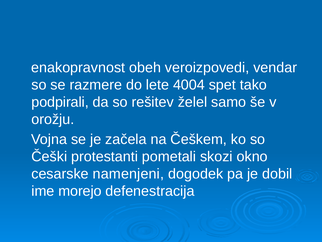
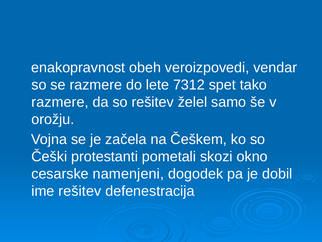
4004: 4004 -> 7312 (189, 85)
podpirali: podpirali -> razmere (60, 102)
ime morejo: morejo -> rešitev (80, 191)
